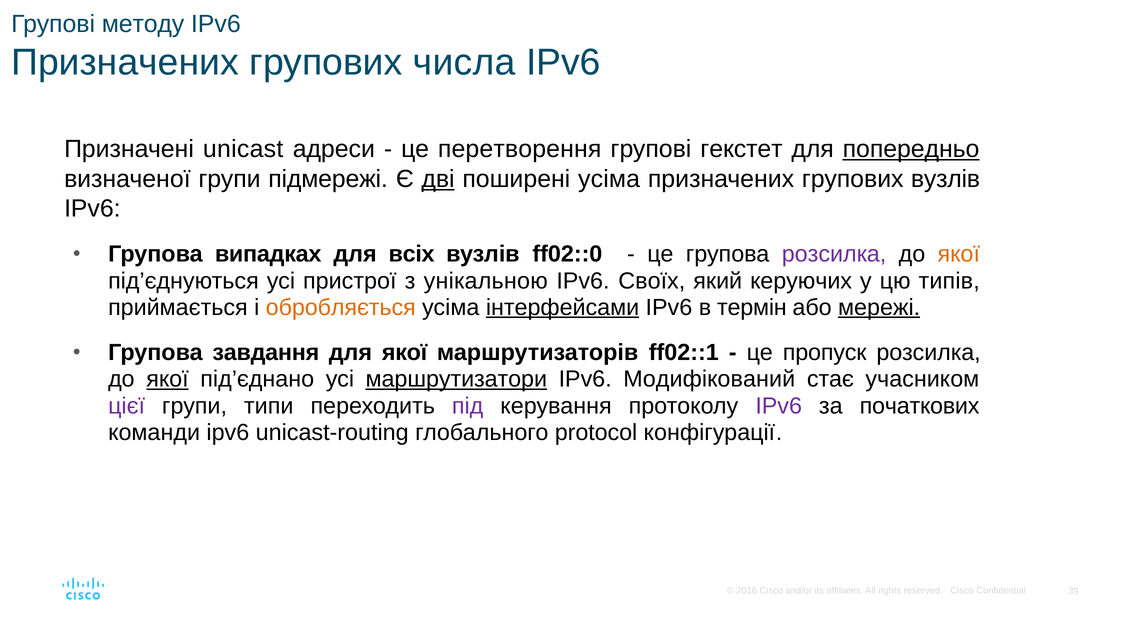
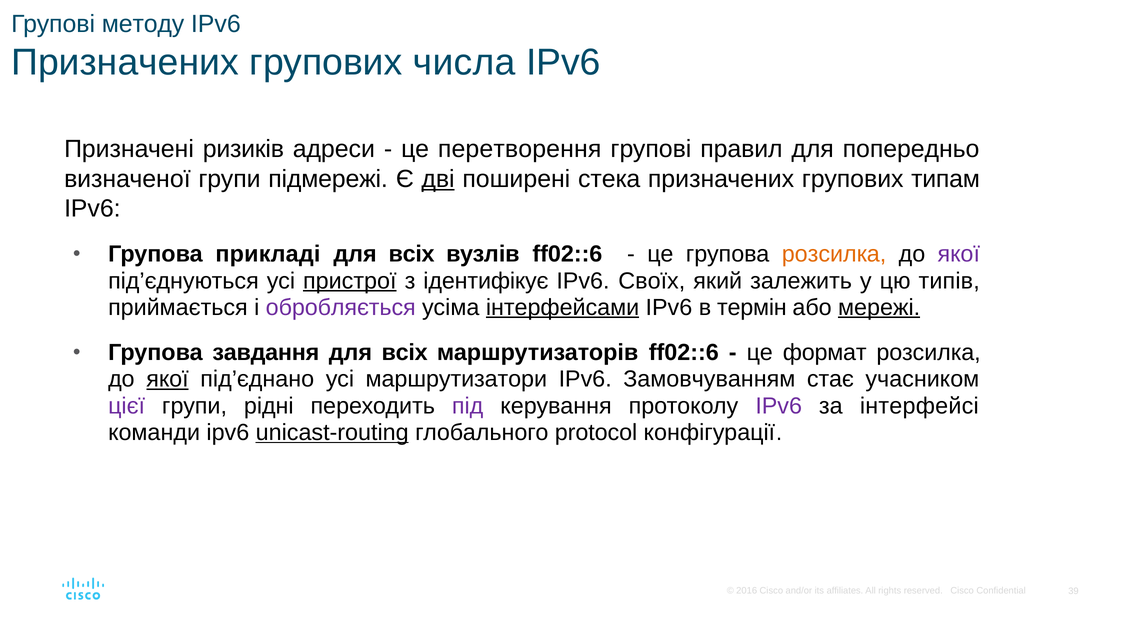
unicast: unicast -> ризиків (243, 149)
гекстет: гекстет -> правил (741, 149)
попередньо underline: present -> none (911, 149)
поширені усіма: усіма -> стека (609, 179)
групових вузлів: вузлів -> типам (946, 179)
випадках: випадках -> прикладі (268, 254)
вузлів ff02::0: ff02::0 -> ff02::6 (567, 254)
розсилка colour: purple -> orange (834, 254)
якої colour: orange -> purple (959, 254)
пристрої underline: none -> present (350, 281)
унікальною: унікальною -> ідентифікує (486, 281)
керуючих: керуючих -> залежить (801, 281)
обробляється colour: orange -> purple (341, 308)
якої: якої -> всіх (405, 353)
маршрутизаторів ff02::1: ff02::1 -> ff02::6 (684, 353)
пропуск: пропуск -> формат (825, 353)
маршрутизатори underline: present -> none (456, 380)
Модифікований: Модифікований -> Замовчуванням (709, 380)
типи: типи -> рідні (269, 406)
початкових: початкових -> інтерфейсі (919, 406)
unicast-routing underline: none -> present (332, 433)
